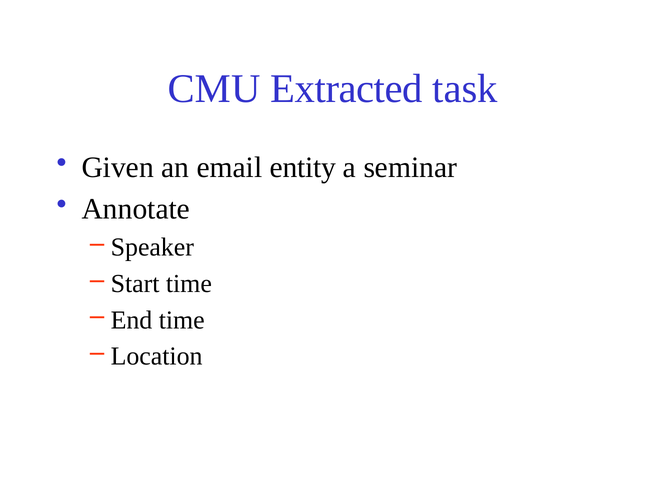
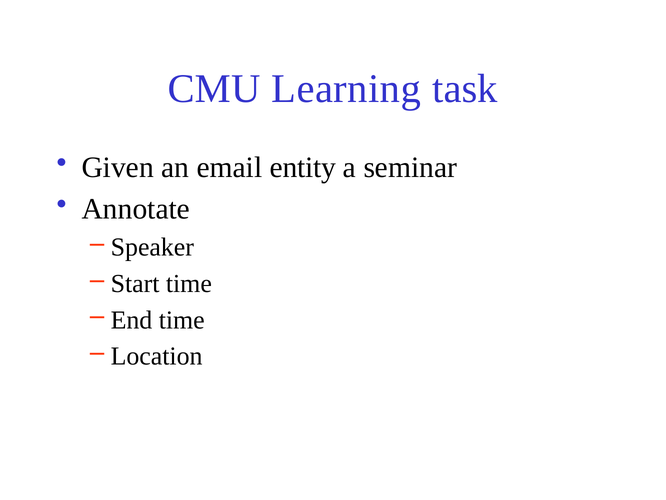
Extracted: Extracted -> Learning (346, 89)
